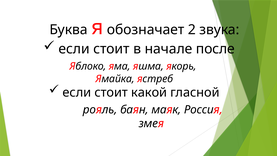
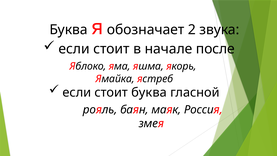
стоит какой: какой -> буква (149, 92)
